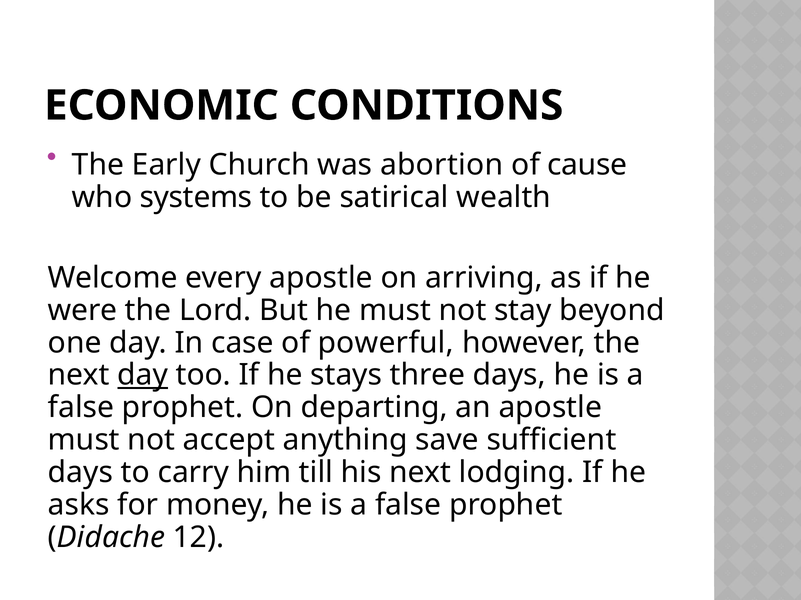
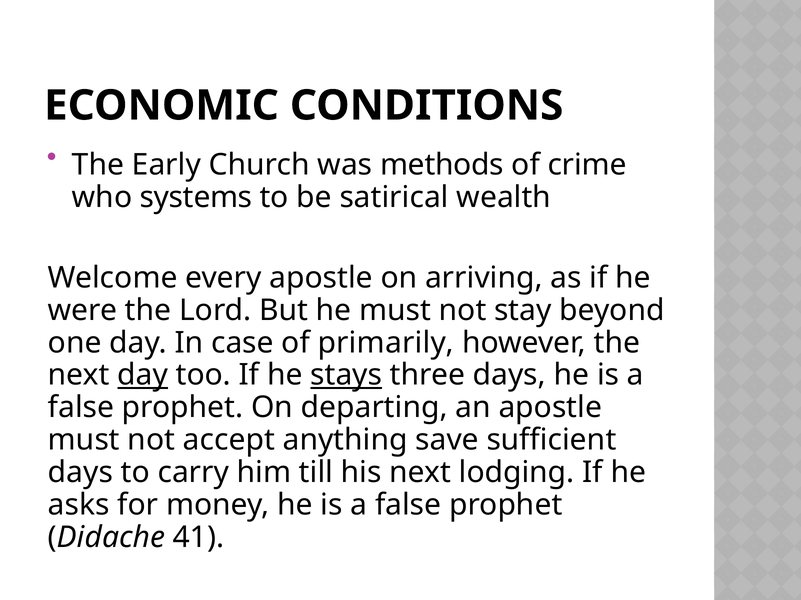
abortion: abortion -> methods (442, 165)
cause: cause -> crime (587, 165)
powerful: powerful -> primarily (386, 343)
stays underline: none -> present (346, 376)
12: 12 -> 41 (198, 538)
